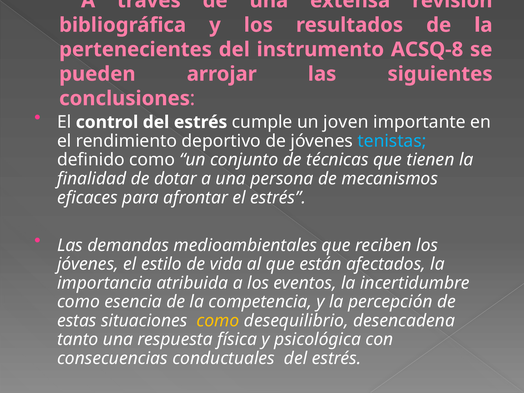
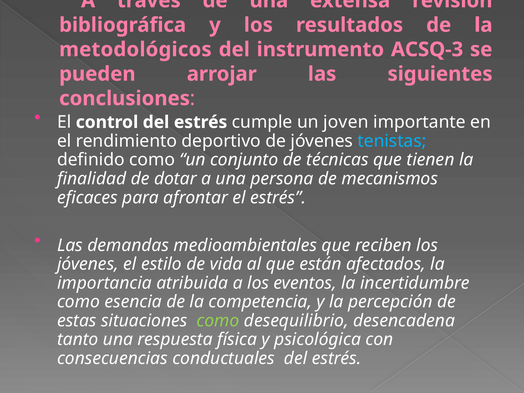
pertenecientes: pertenecientes -> metodológicos (135, 50)
ACSQ-8: ACSQ-8 -> ACSQ-3 (427, 50)
como colour: yellow -> light green (218, 321)
